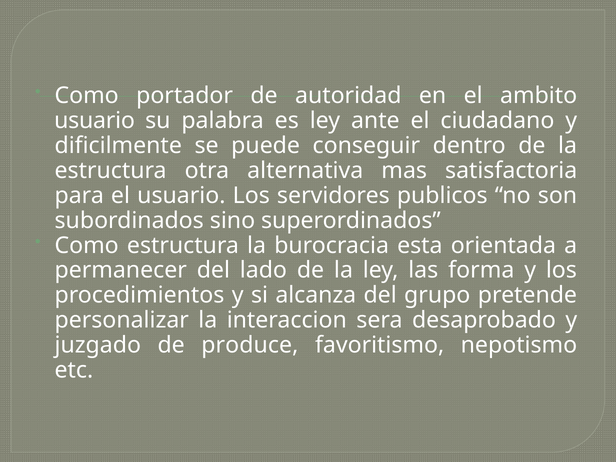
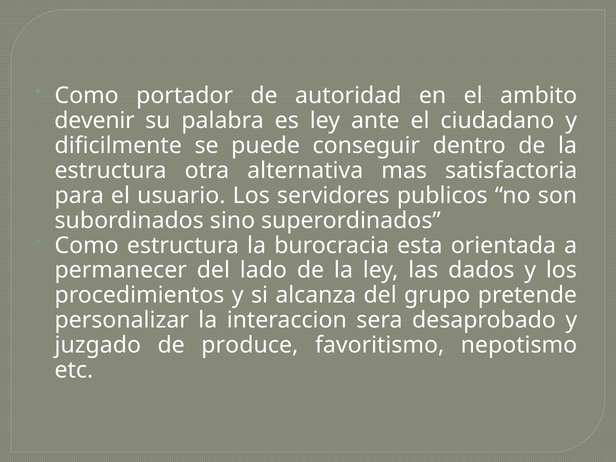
usuario: usuario -> devenir (95, 120)
forma: forma -> dados (481, 270)
